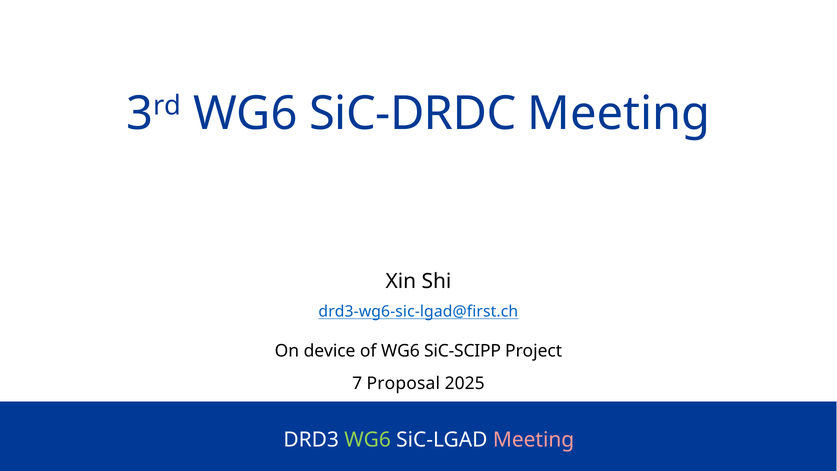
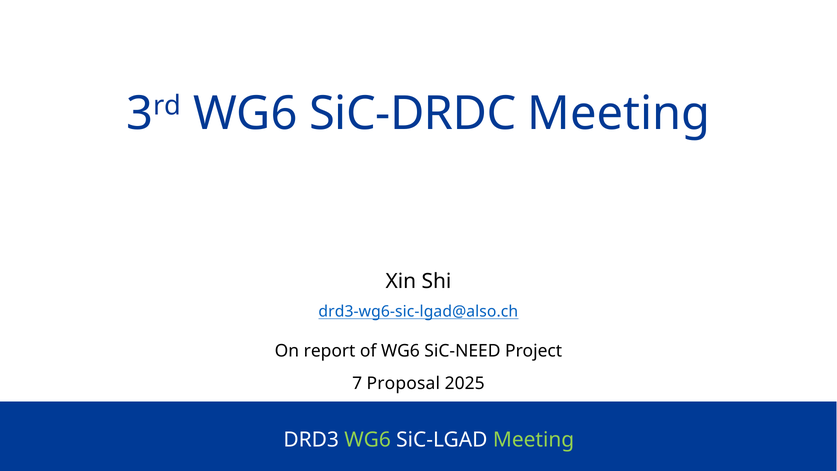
drd3-wg6-sic-lgad@first.ch: drd3-wg6-sic-lgad@first.ch -> drd3-wg6-sic-lgad@also.ch (418, 312)
device: device -> report (330, 351)
SiC-SCIPP: SiC-SCIPP -> SiC-NEED (462, 351)
Meeting colour: pink -> light green (534, 440)
